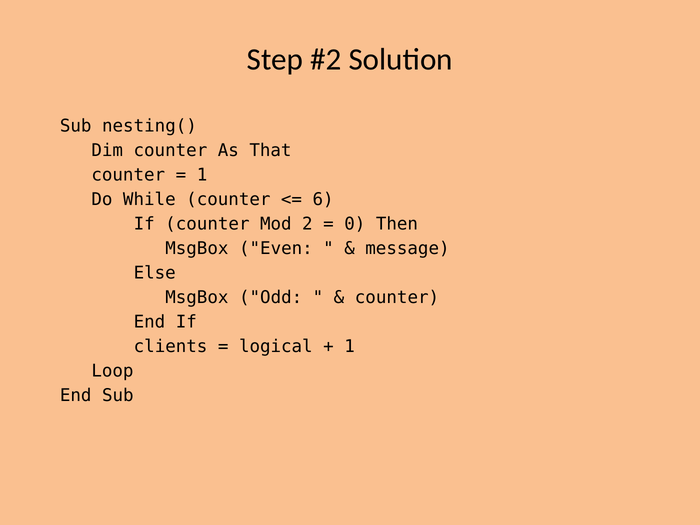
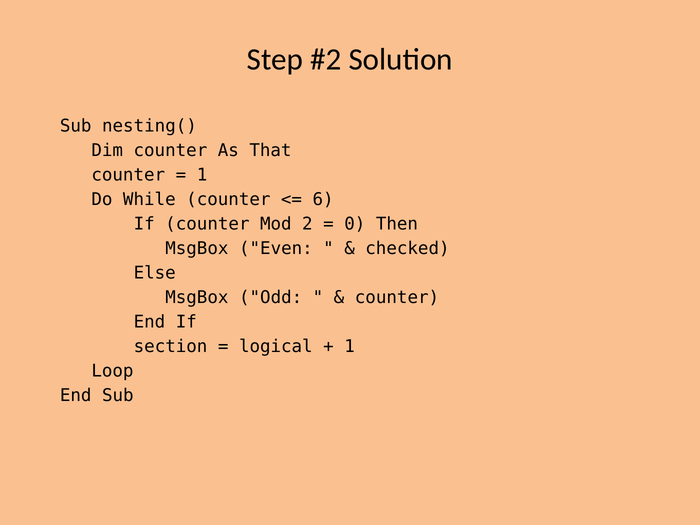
message: message -> checked (407, 249)
clients: clients -> section (171, 347)
